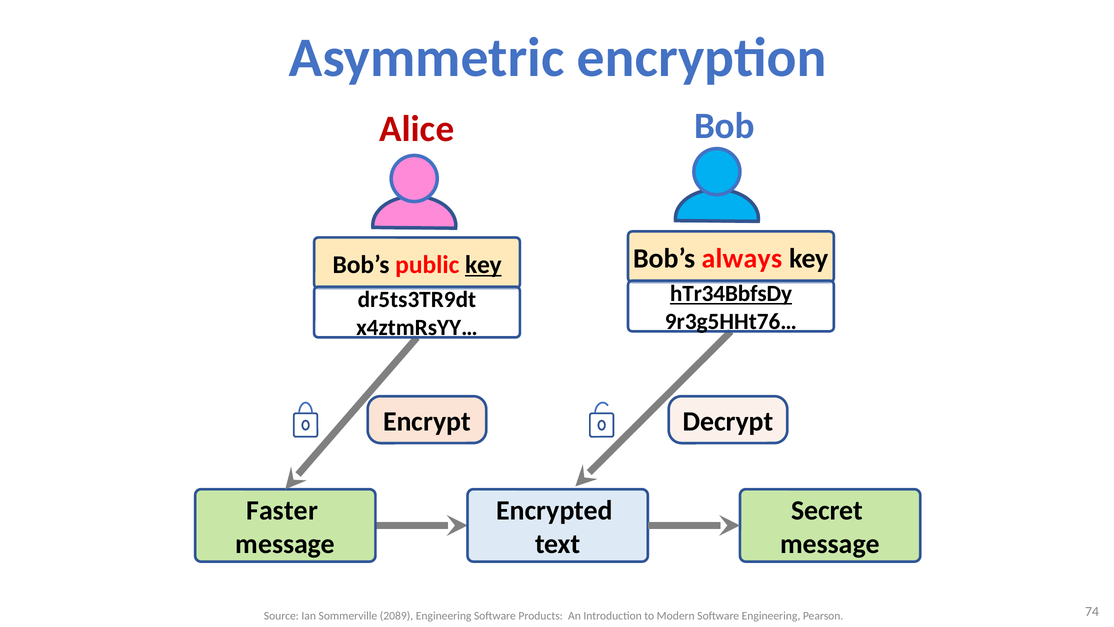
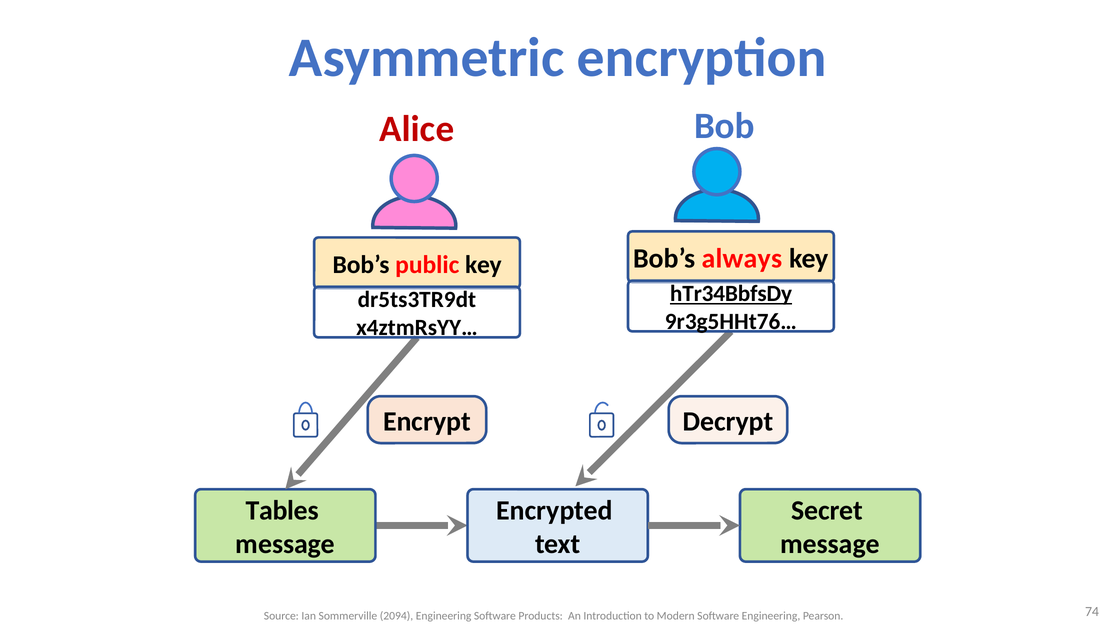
key underline: present -> none (483, 264)
Faster: Faster -> Tables (282, 510)
2089: 2089 -> 2094 (397, 616)
